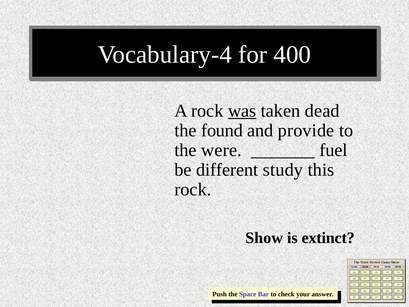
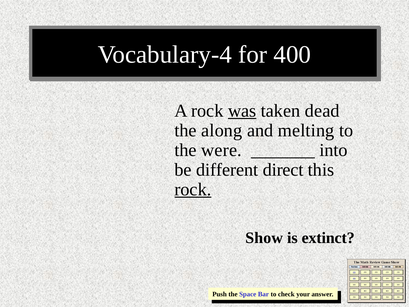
found: found -> along (222, 130)
provide: provide -> melting (306, 130)
fuel: fuel -> into (334, 150)
study: study -> direct (283, 170)
rock underline: none -> present (193, 189)
